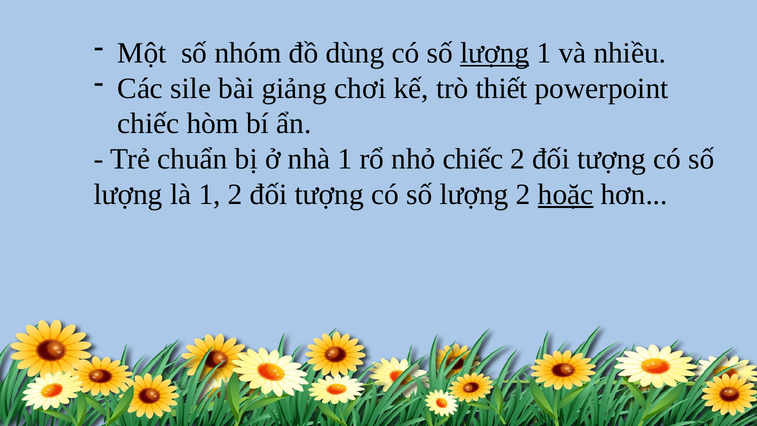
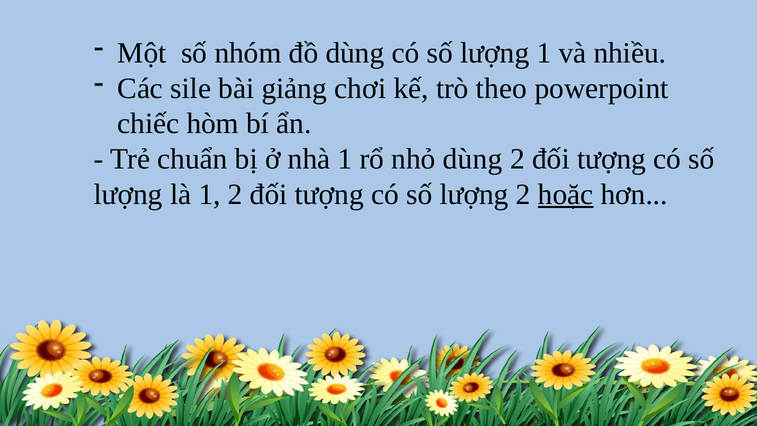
lượng underline: present -> none (495, 53)
thiết: thiết -> theo (502, 88)
nhỏ chiếc: chiếc -> dùng (473, 159)
